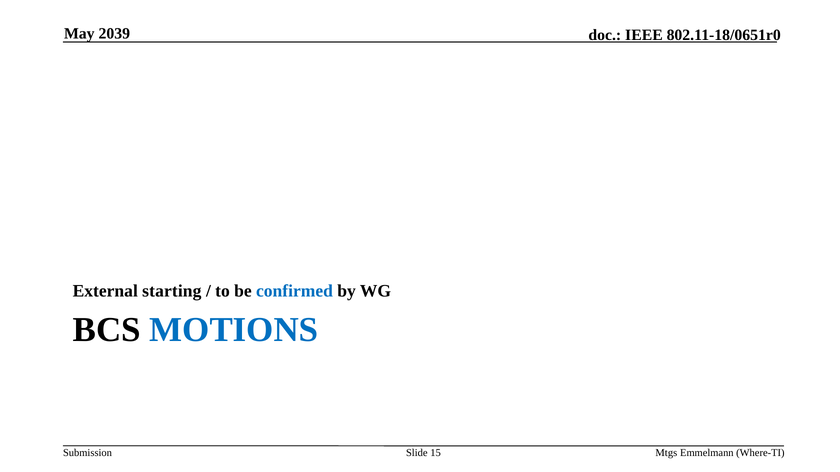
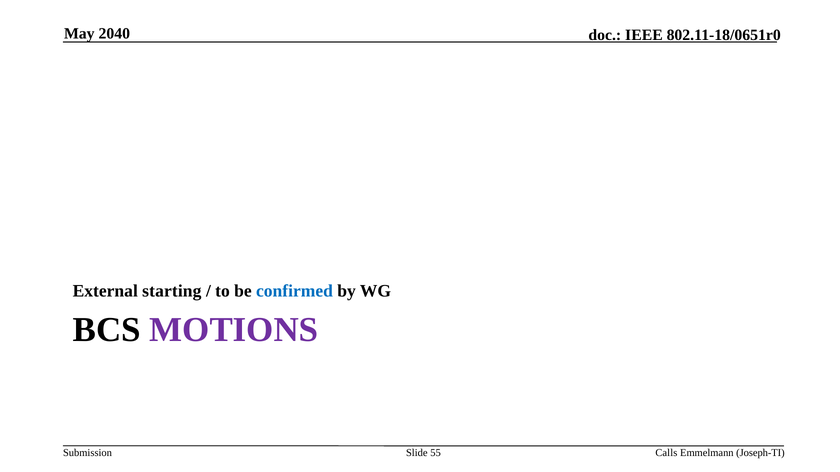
2039: 2039 -> 2040 (114, 33)
MOTIONS colour: blue -> purple (234, 330)
15: 15 -> 55 (436, 453)
Mtgs: Mtgs -> Calls (666, 453)
Where-TI: Where-TI -> Joseph-TI (760, 453)
